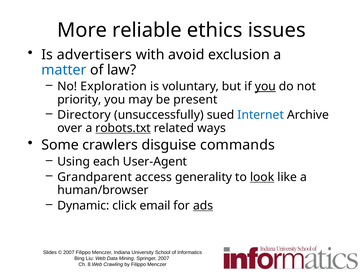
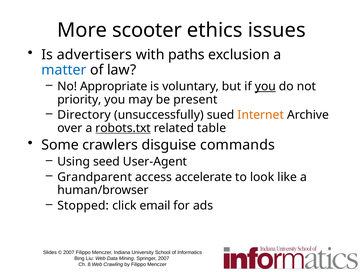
reliable: reliable -> scooter (147, 30)
avoid: avoid -> paths (186, 55)
Exploration: Exploration -> Appropriate (114, 87)
Internet colour: blue -> orange (261, 115)
ways: ways -> table (212, 128)
each: each -> seed (106, 162)
generality: generality -> accelerate (204, 177)
look underline: present -> none (262, 177)
Dynamic: Dynamic -> Stopped (83, 206)
ads underline: present -> none (203, 206)
